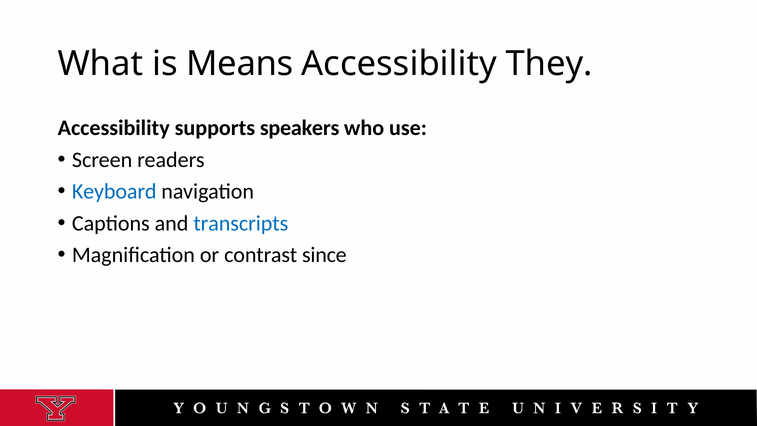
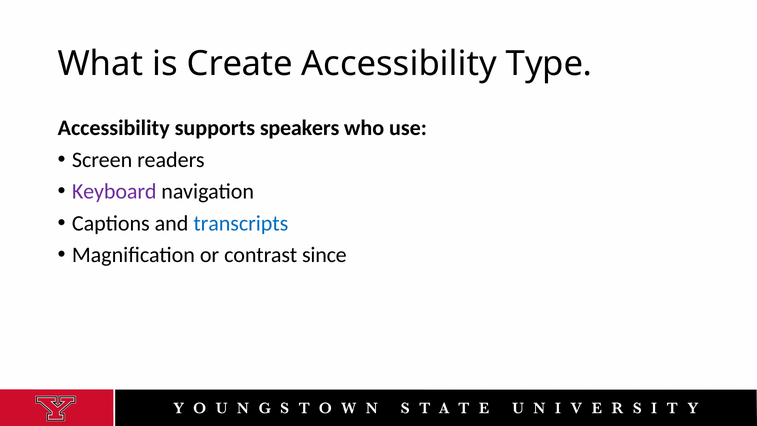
Means: Means -> Create (240, 64)
They: They -> Type (549, 64)
Keyboard colour: blue -> purple (114, 191)
